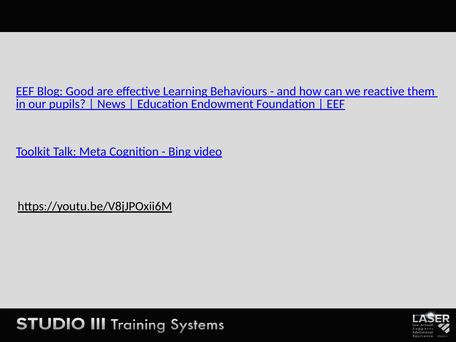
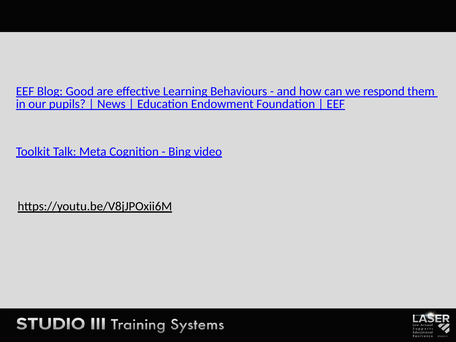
reactive: reactive -> respond (384, 91)
